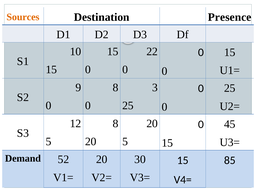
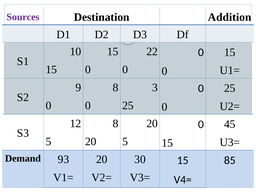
Sources colour: orange -> purple (23, 17)
Presence: Presence -> Addition (230, 17)
52: 52 -> 93 (63, 159)
